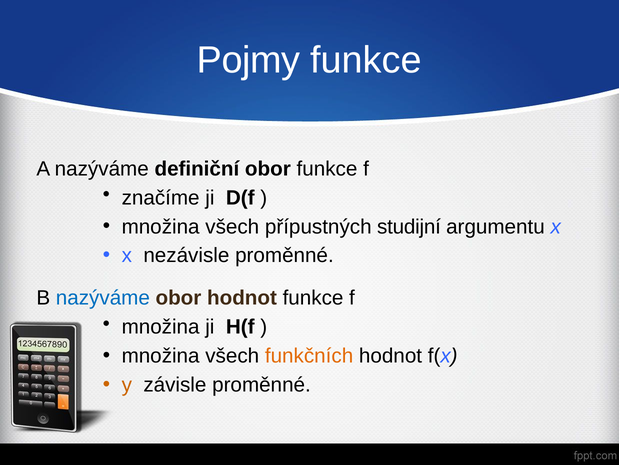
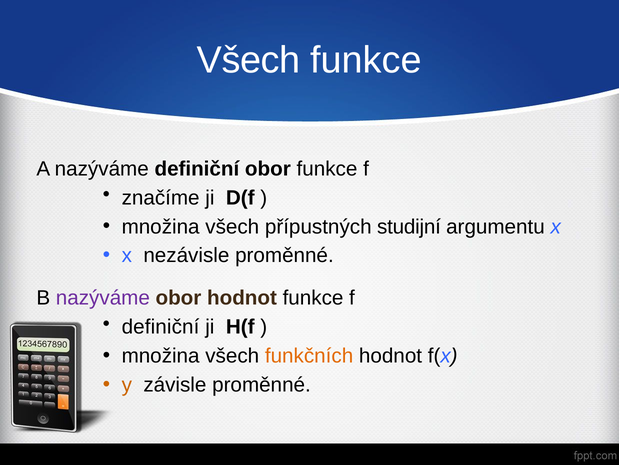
Pojmy: Pojmy -> Všech (249, 60)
nazýváme colour: blue -> purple (103, 298)
množina: množina -> definiční (161, 327)
